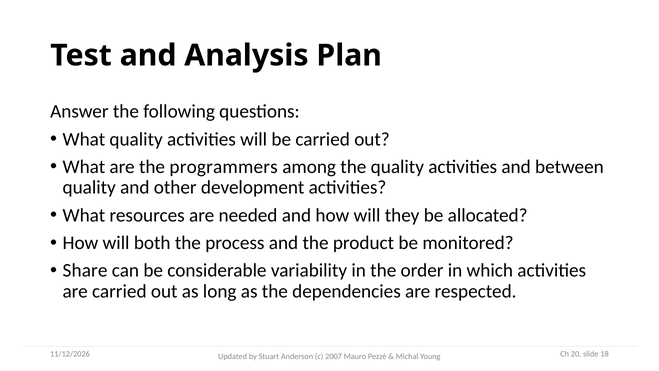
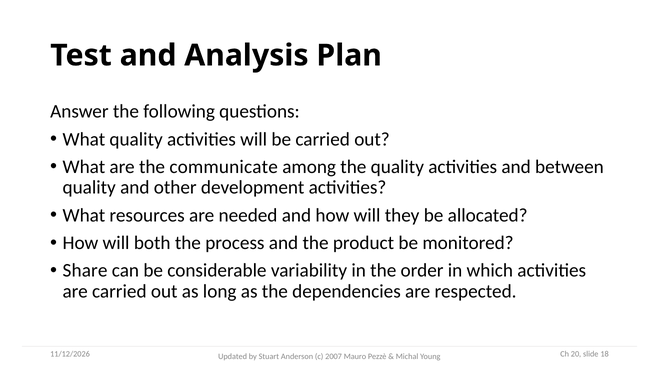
programmers: programmers -> communicate (224, 167)
